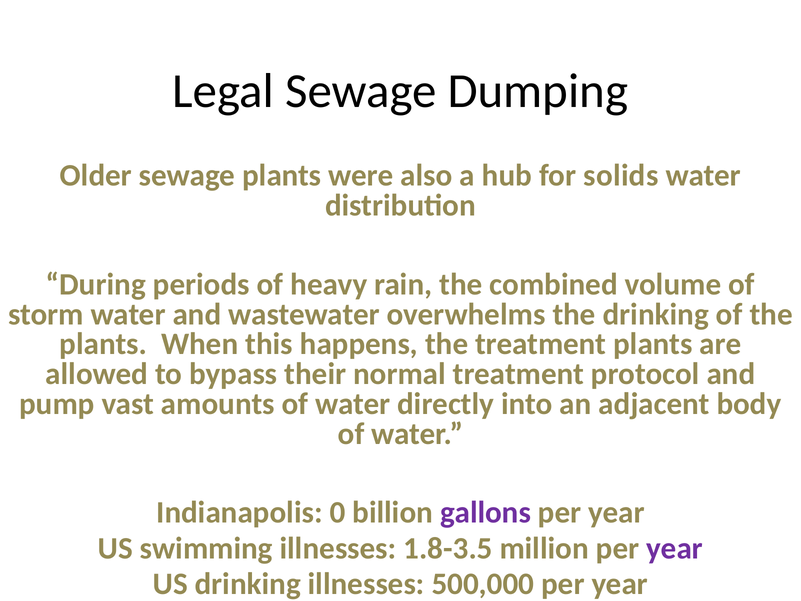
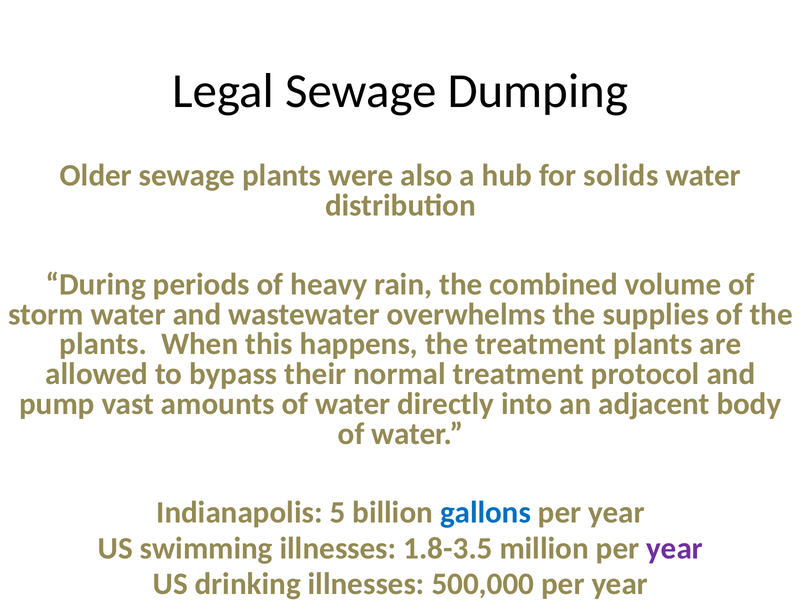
the drinking: drinking -> supplies (656, 314)
0: 0 -> 5 (338, 512)
gallons colour: purple -> blue (485, 512)
